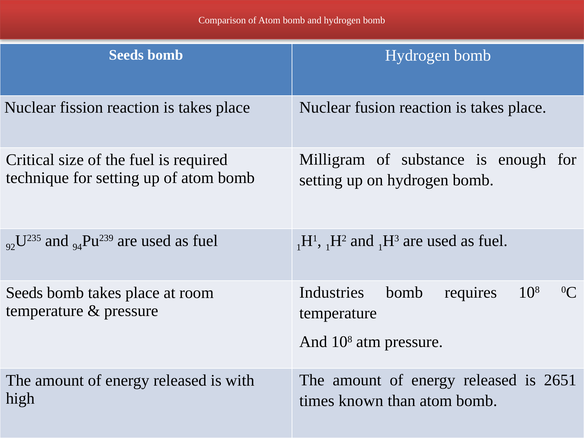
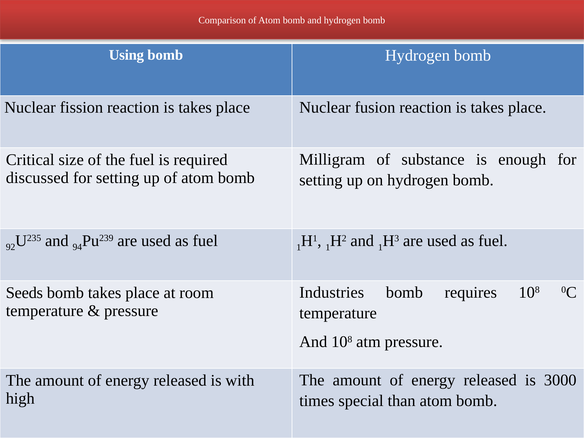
Seeds: Seeds -> Using (126, 55)
technique: technique -> discussed (37, 178)
2651: 2651 -> 3000 (560, 380)
known: known -> special (361, 401)
